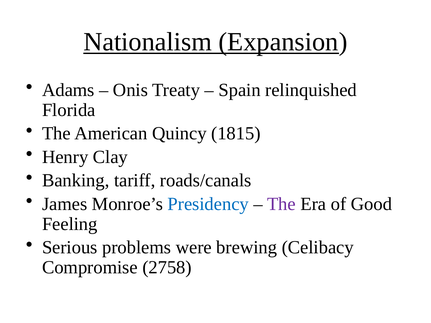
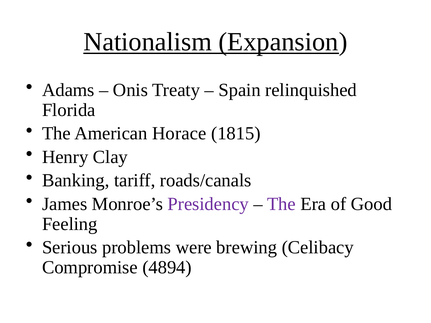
Quincy: Quincy -> Horace (179, 134)
Presidency colour: blue -> purple (208, 204)
2758: 2758 -> 4894 (167, 268)
